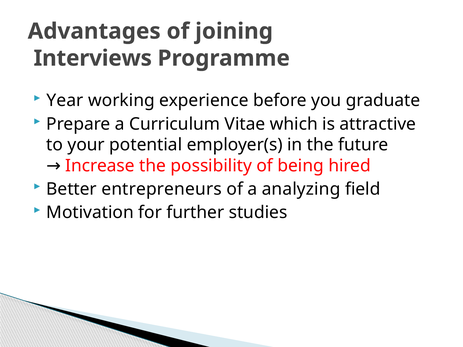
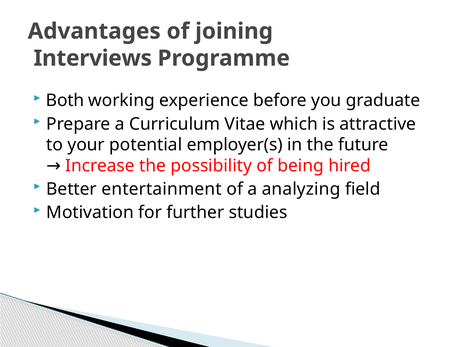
Year: Year -> Both (65, 101)
entrepreneurs: entrepreneurs -> entertainment (162, 189)
